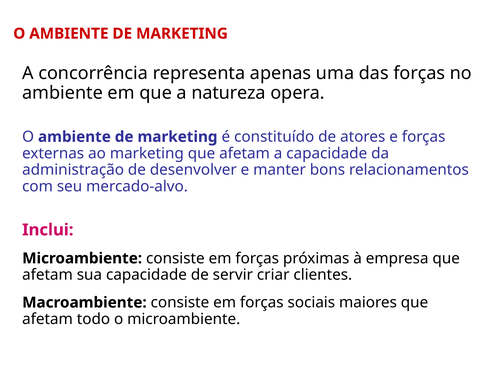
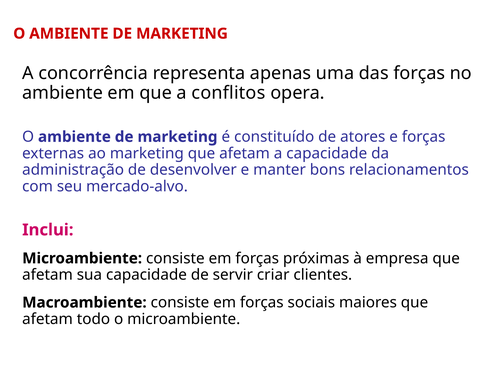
natureza: natureza -> conflitos (228, 93)
